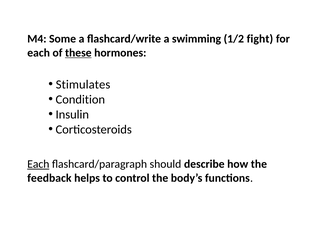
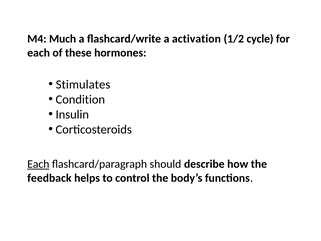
Some: Some -> Much (63, 39)
swimming: swimming -> activation (196, 39)
fight: fight -> cycle (260, 39)
these underline: present -> none (78, 53)
